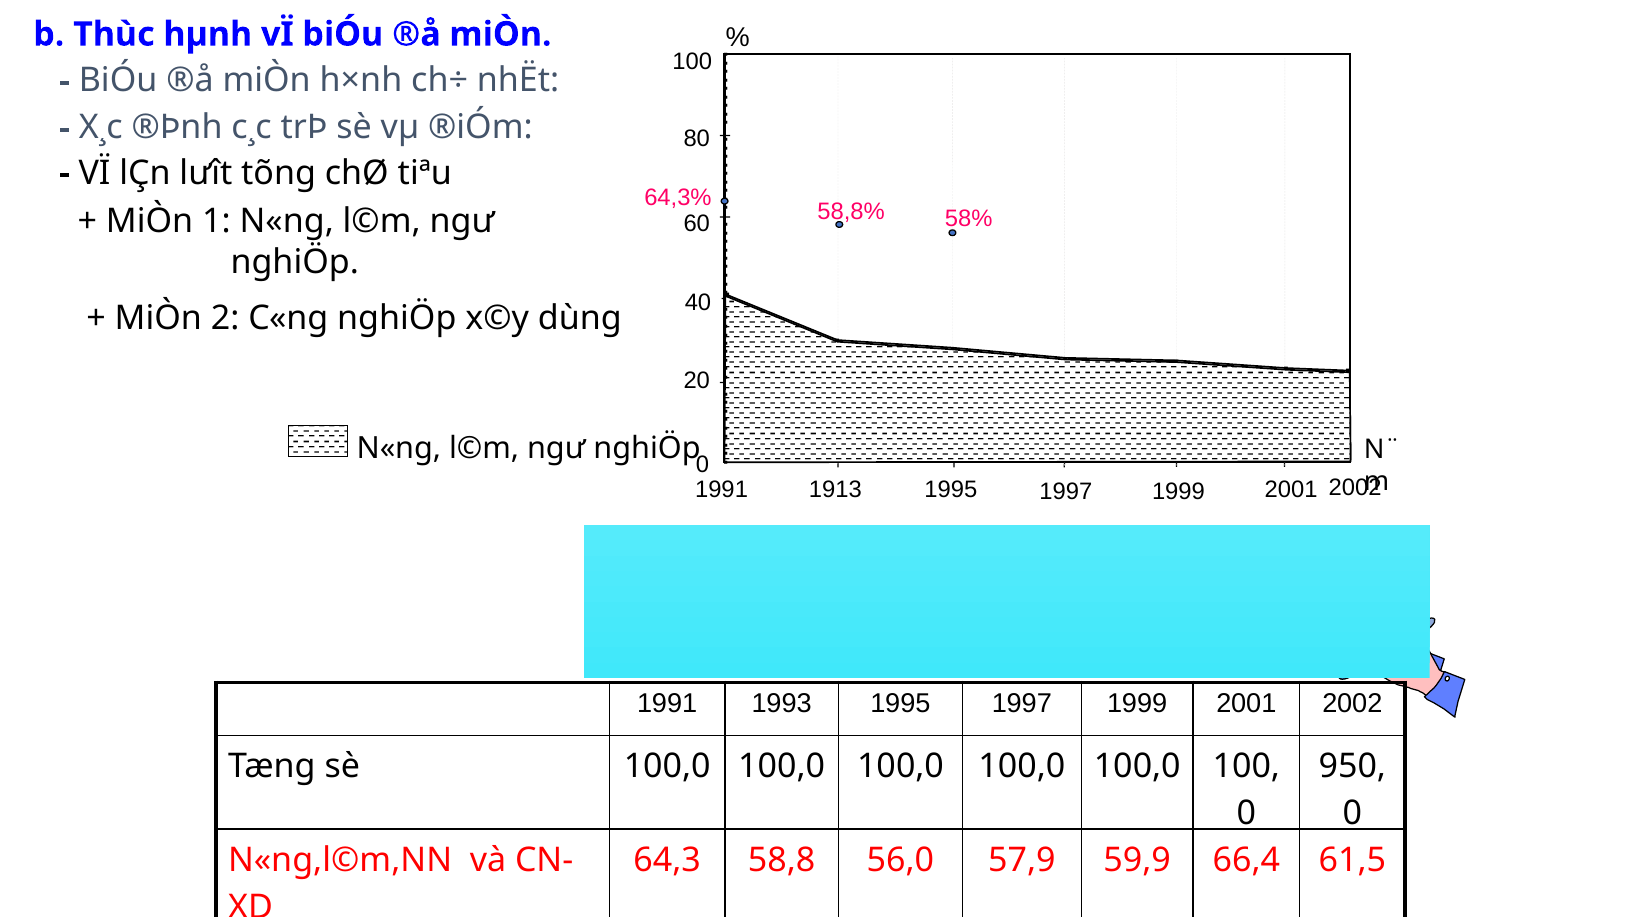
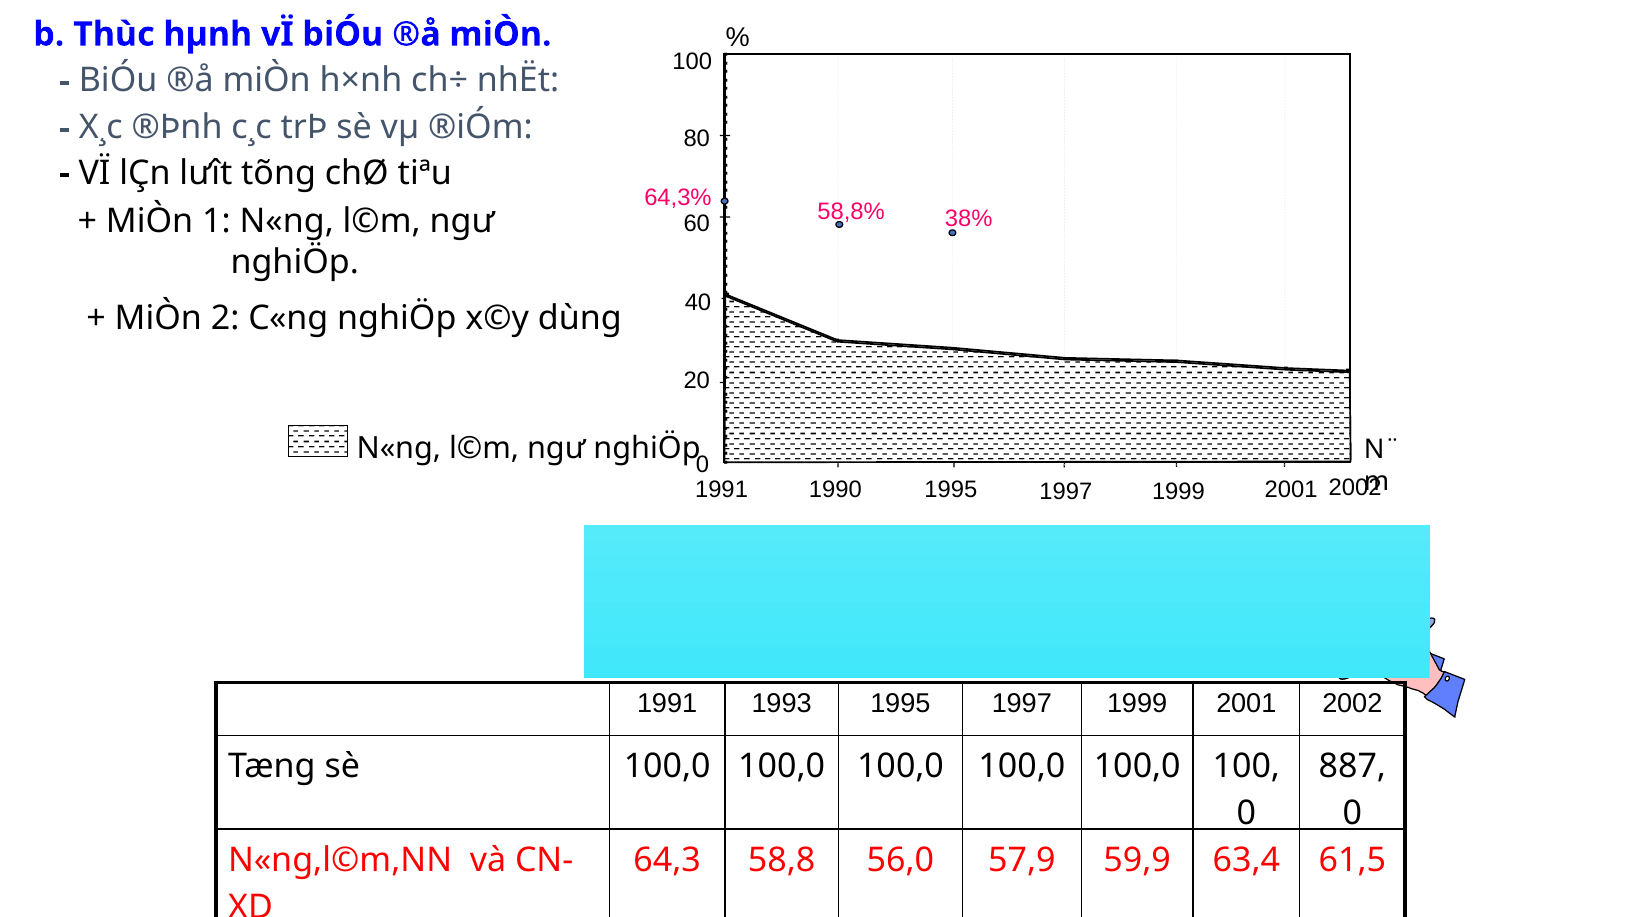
58%: 58% -> 38% (969, 218)
1913: 1913 -> 1990 (835, 490)
950: 950 -> 887 (1352, 767)
66,4: 66,4 -> 63,4 (1246, 861)
